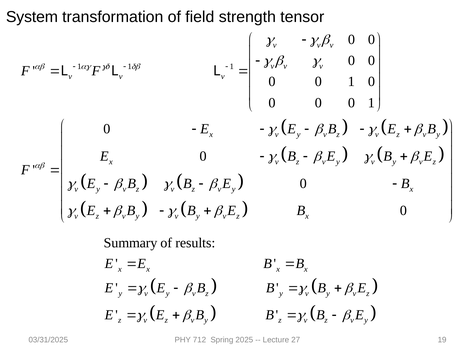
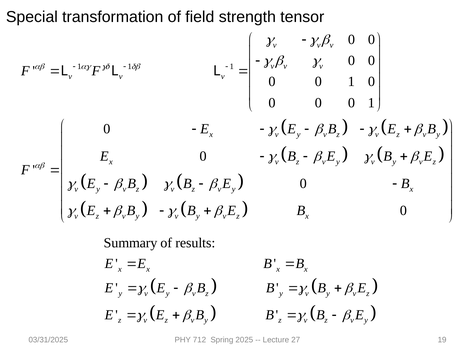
System: System -> Special (32, 17)
